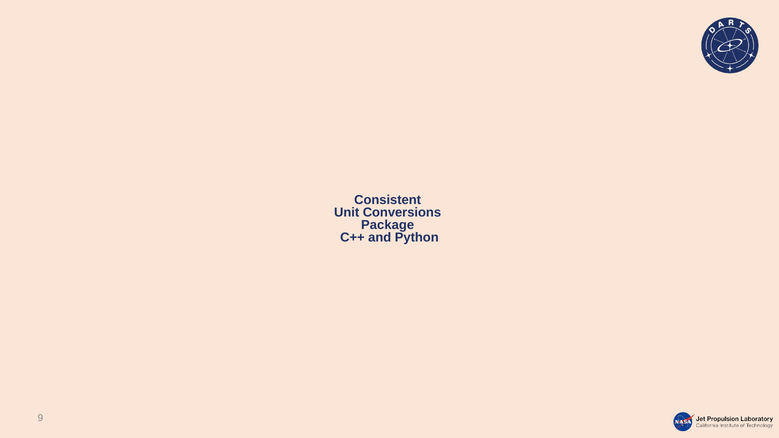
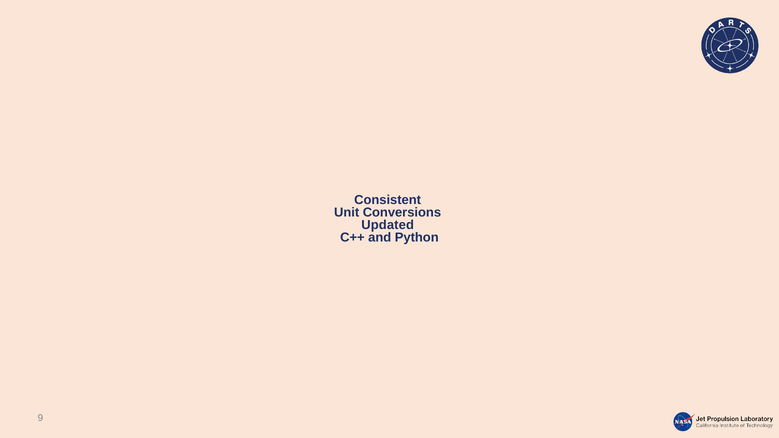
Package: Package -> Updated (388, 225)
